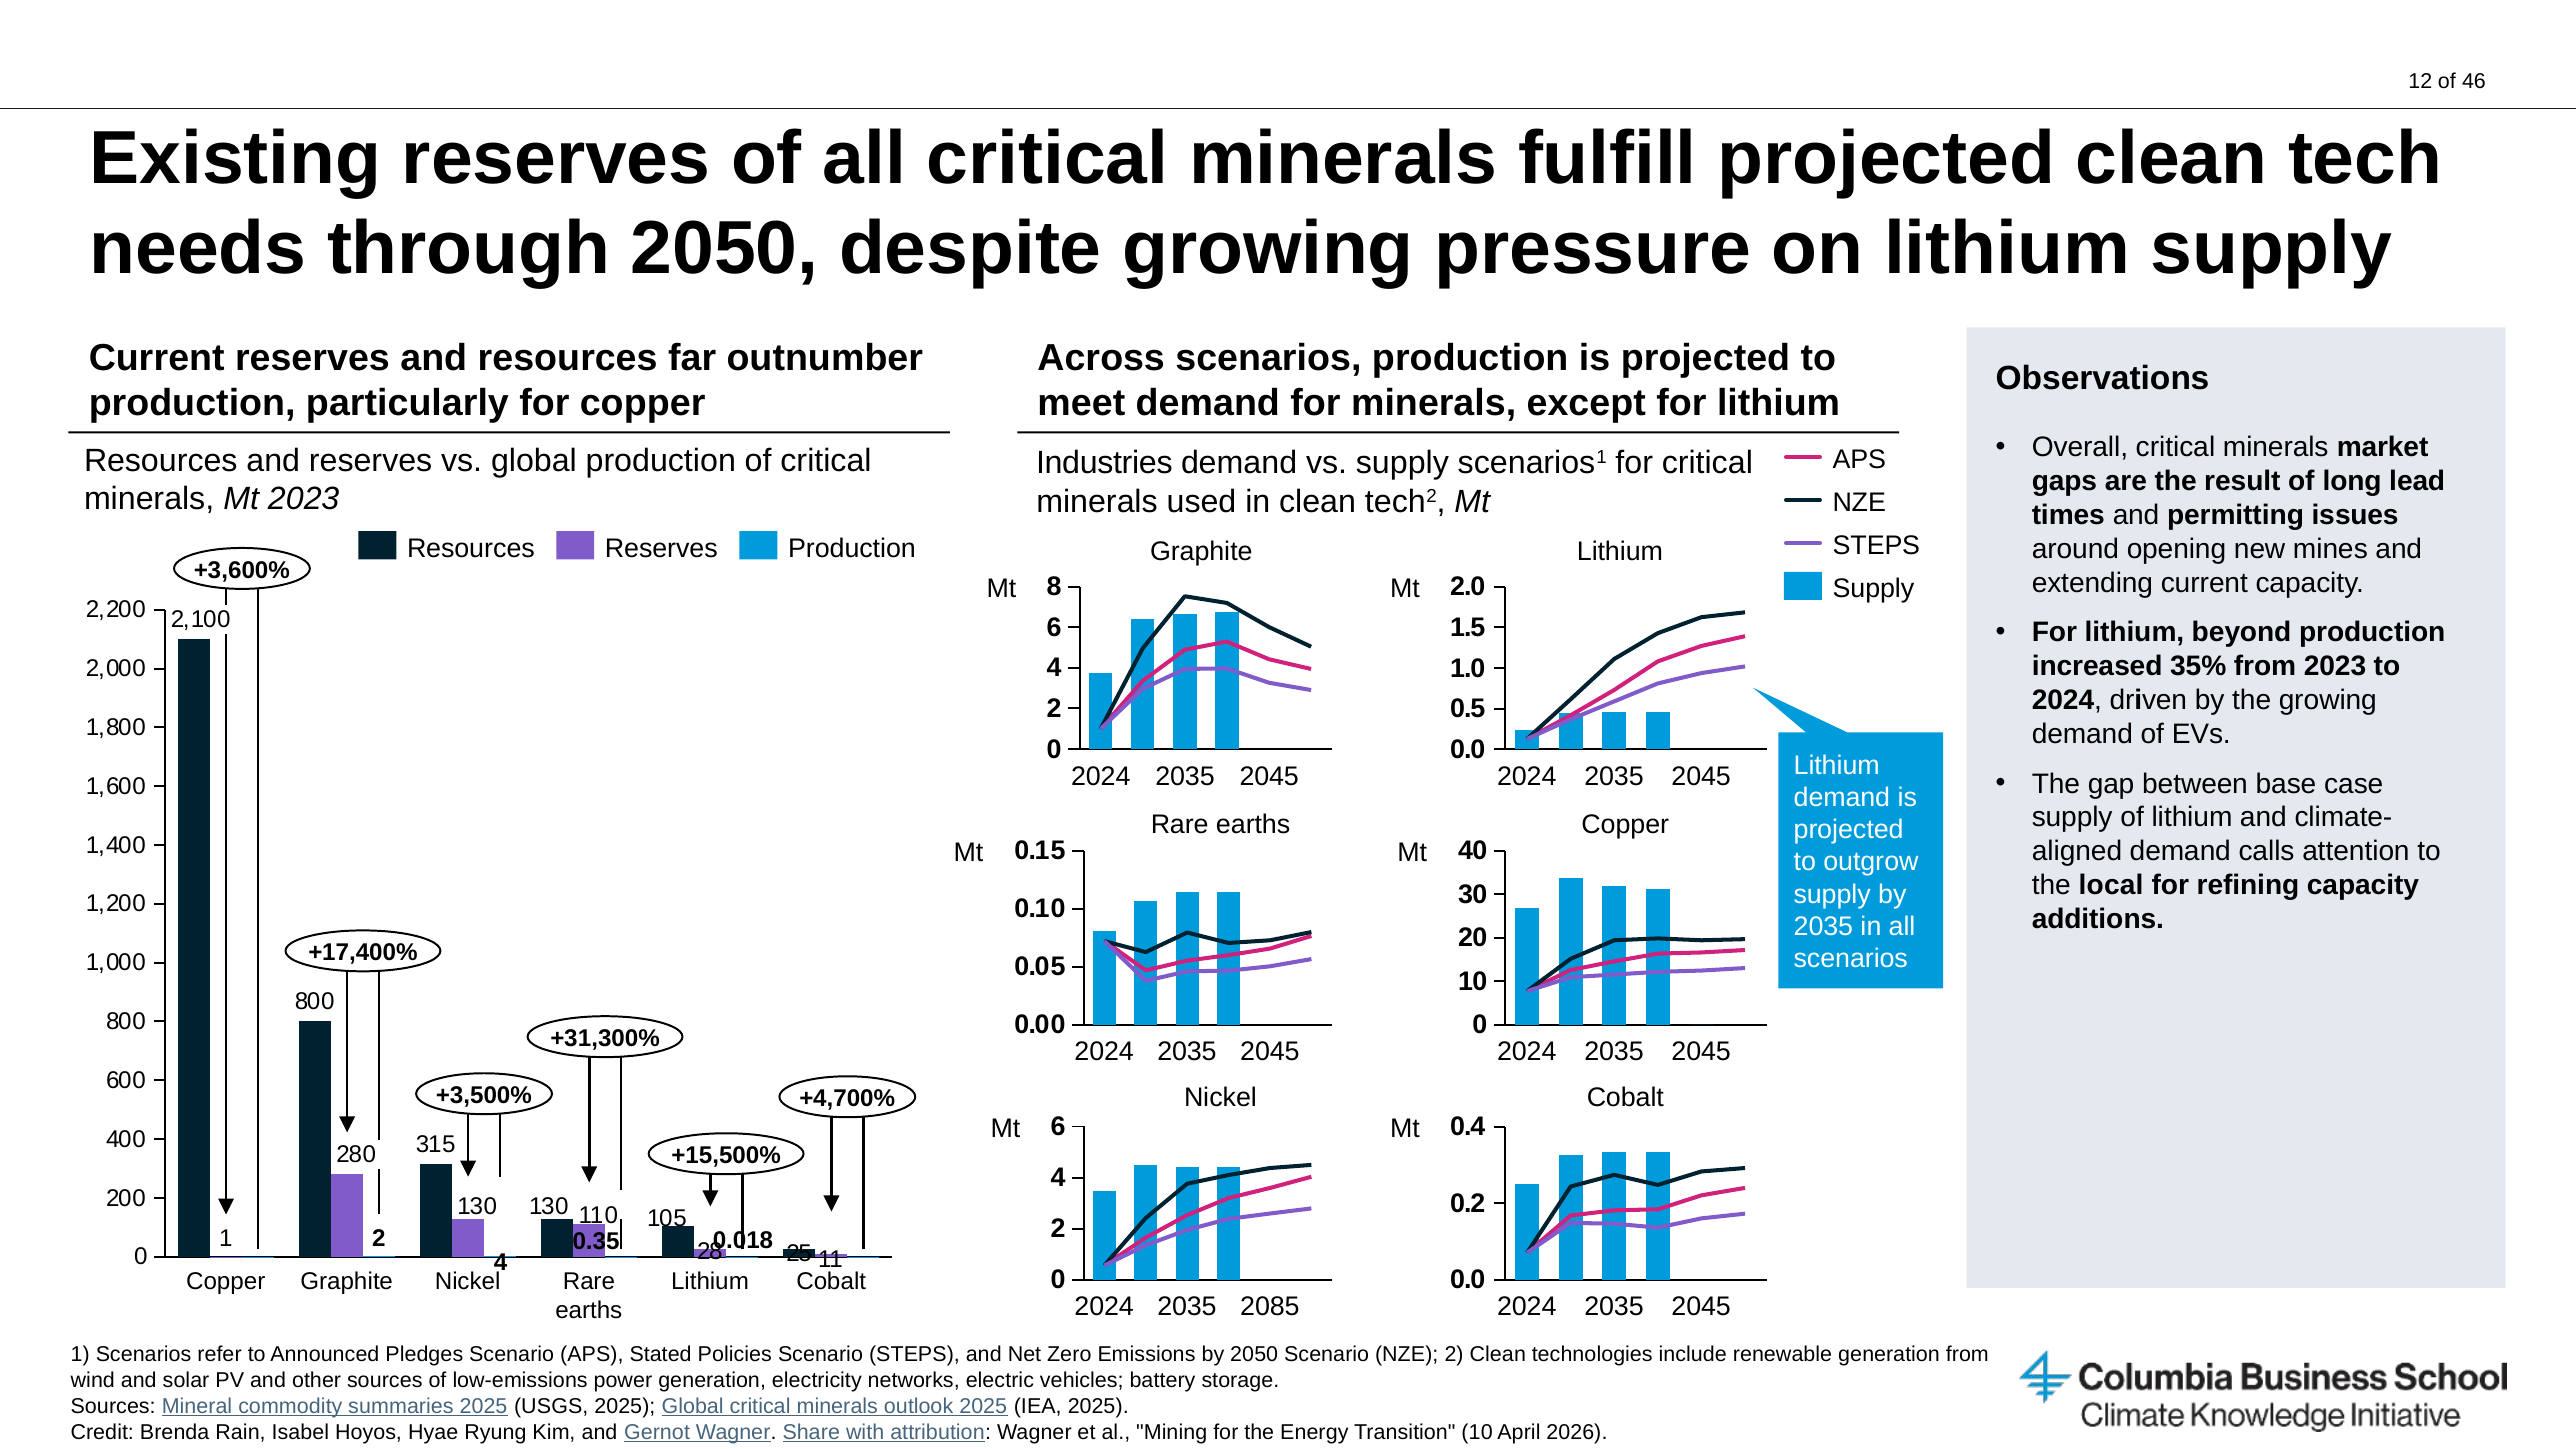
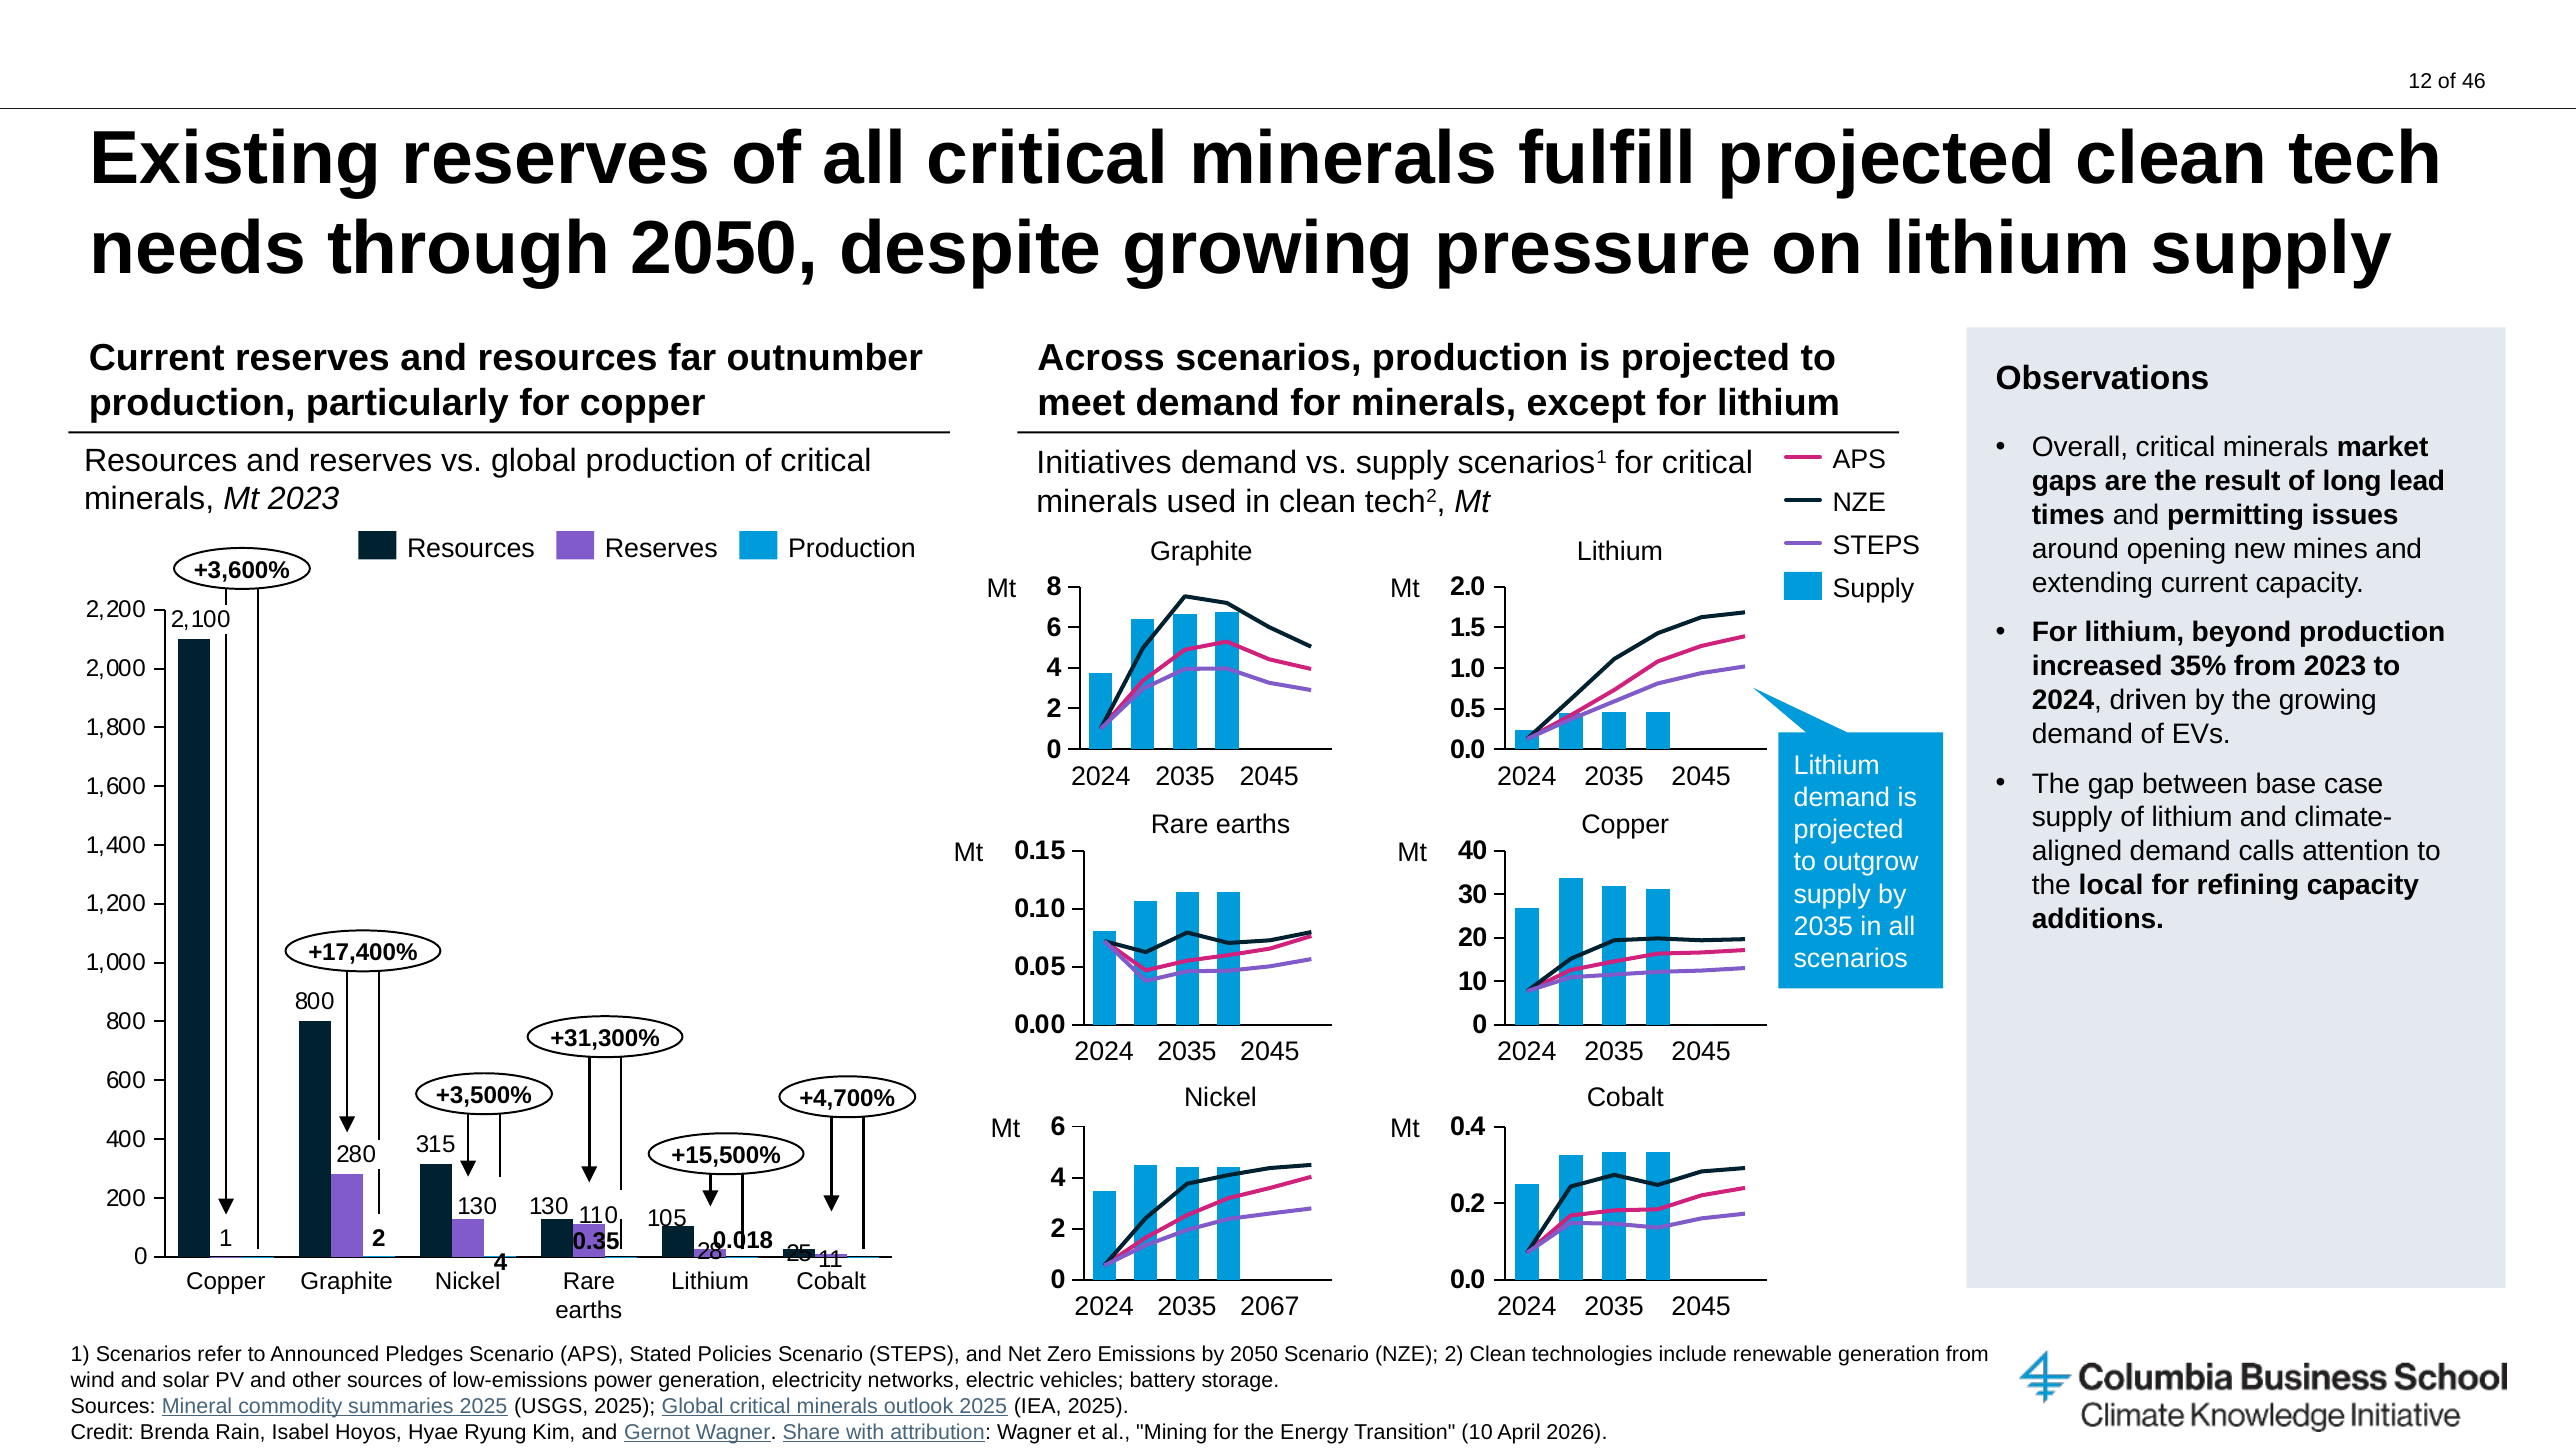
Industries: Industries -> Initiatives (1104, 463)
2085: 2085 -> 2067 (1270, 1307)
